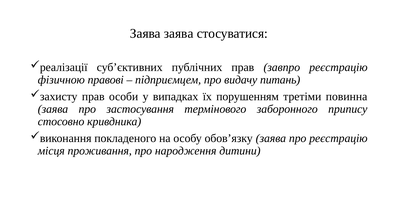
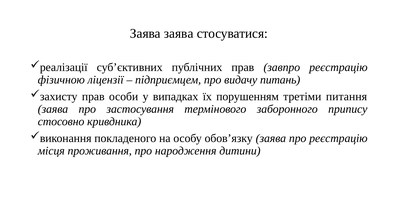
правові: правові -> ліцензії (106, 80)
повинна: повинна -> питання (346, 97)
